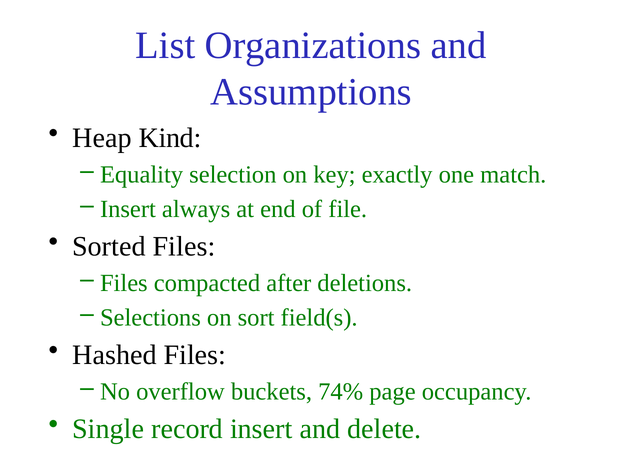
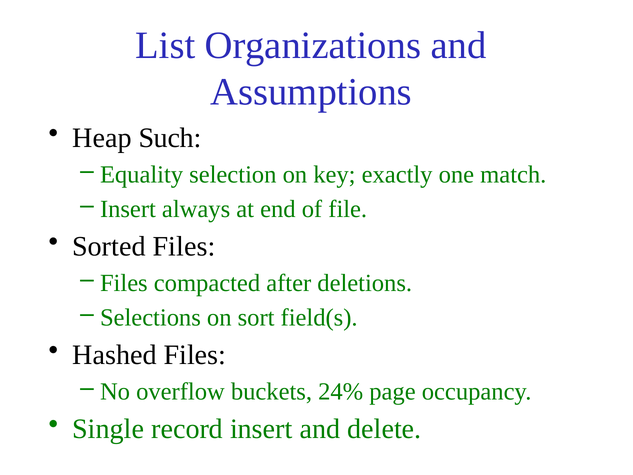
Kind: Kind -> Such (170, 138)
74%: 74% -> 24% (341, 391)
